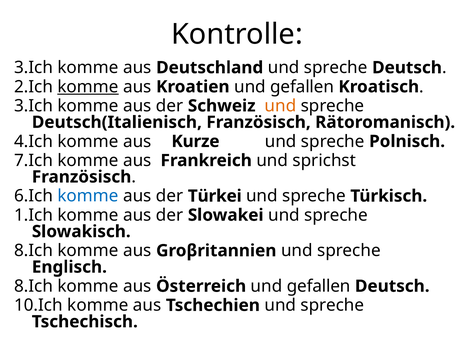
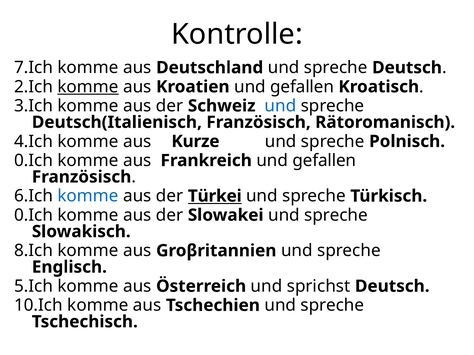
3.Ich: 3.Ich -> 7.Ich (34, 68)
und colour: orange -> blue (280, 106)
7.Ich: 7.Ich -> 0.Ich (34, 161)
Frankreich und sprichst: sprichst -> gefallen (324, 161)
Türkei underline: none -> present (215, 196)
1.Ich: 1.Ich -> 0.Ich (34, 215)
8.Ich: 8.Ich -> 5.Ich (34, 287)
Österreich und gefallen: gefallen -> sprichst (319, 287)
